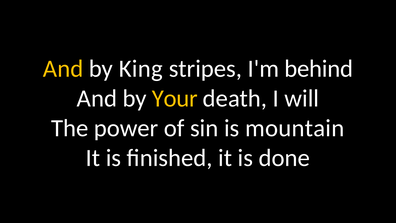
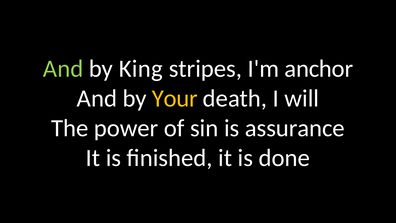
And colour: yellow -> light green (63, 69)
behind: behind -> anchor (319, 69)
mountain: mountain -> assurance (295, 128)
